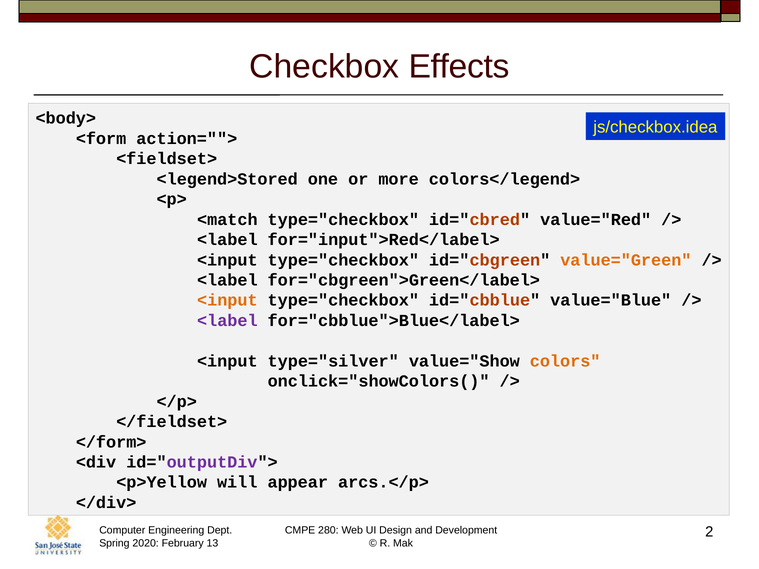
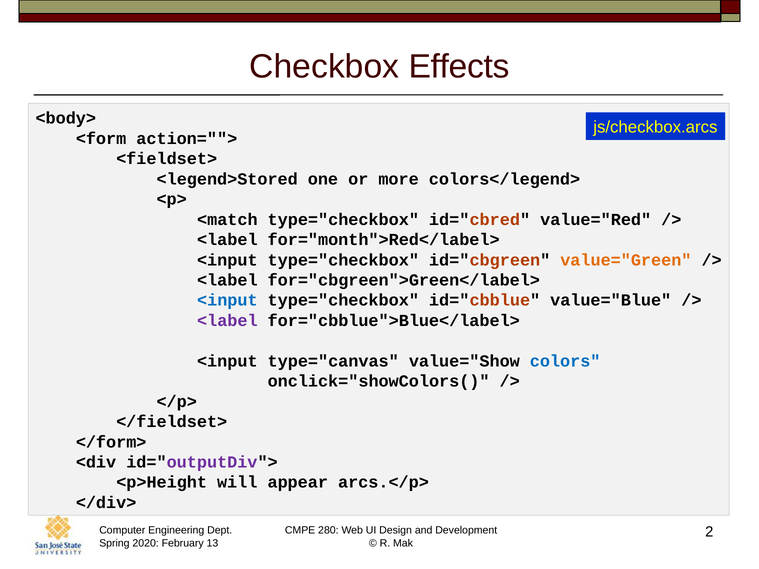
js/checkbox.idea: js/checkbox.idea -> js/checkbox.arcs (655, 127)
for="input">Red</label>: for="input">Red</label> -> for="month">Red</label> (384, 240)
<input colour: orange -> blue (227, 301)
type="silver: type="silver -> type="canvas (333, 361)
colors colour: orange -> blue (565, 361)
<p>Yellow: <p>Yellow -> <p>Height (162, 483)
